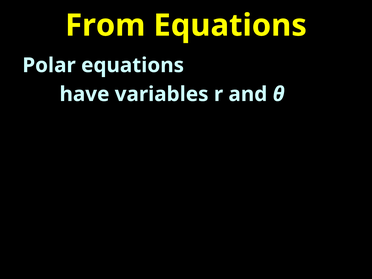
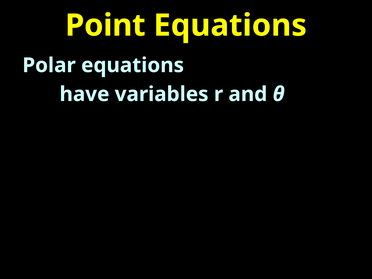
From: From -> Point (105, 25)
